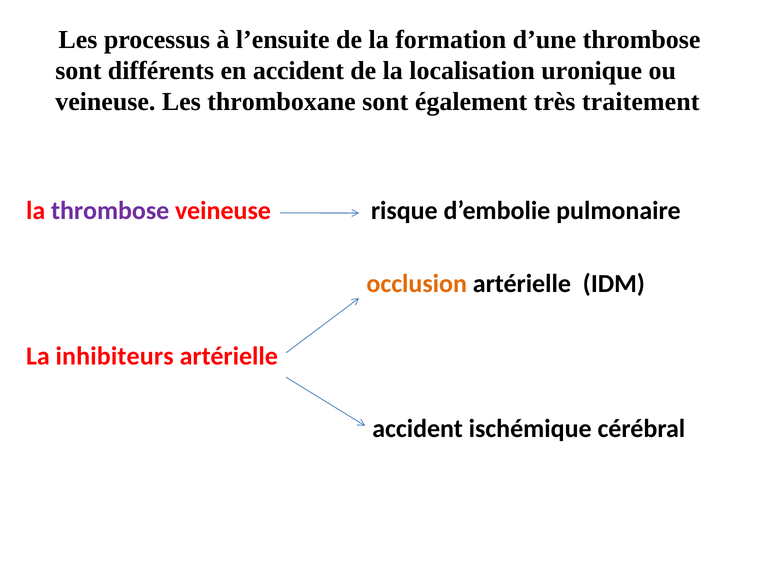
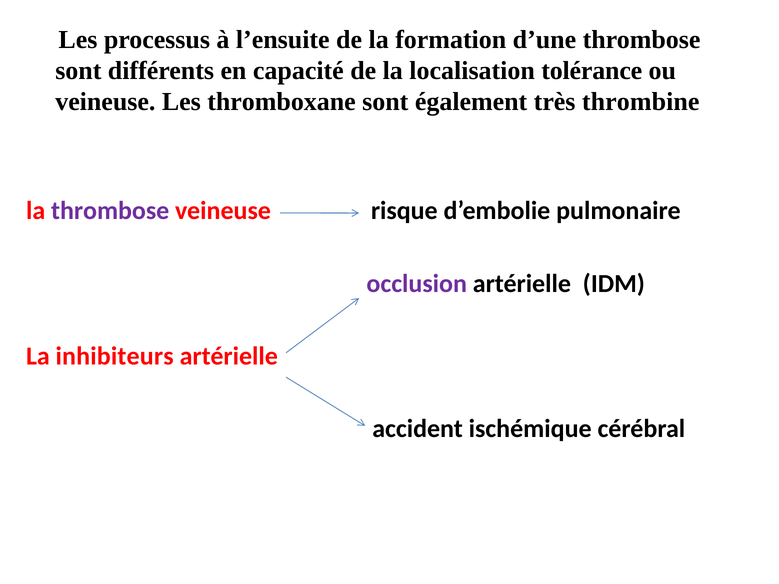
en accident: accident -> capacité (298, 71)
uronique: uronique -> tolérance (592, 71)
traitement: traitement -> thrombine (641, 102)
occlusion colour: orange -> purple (417, 284)
